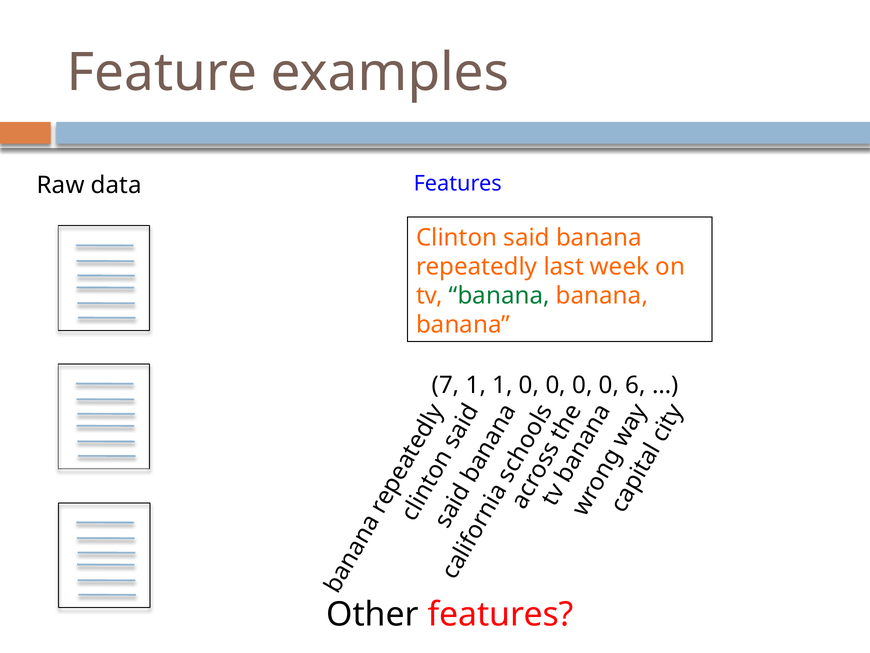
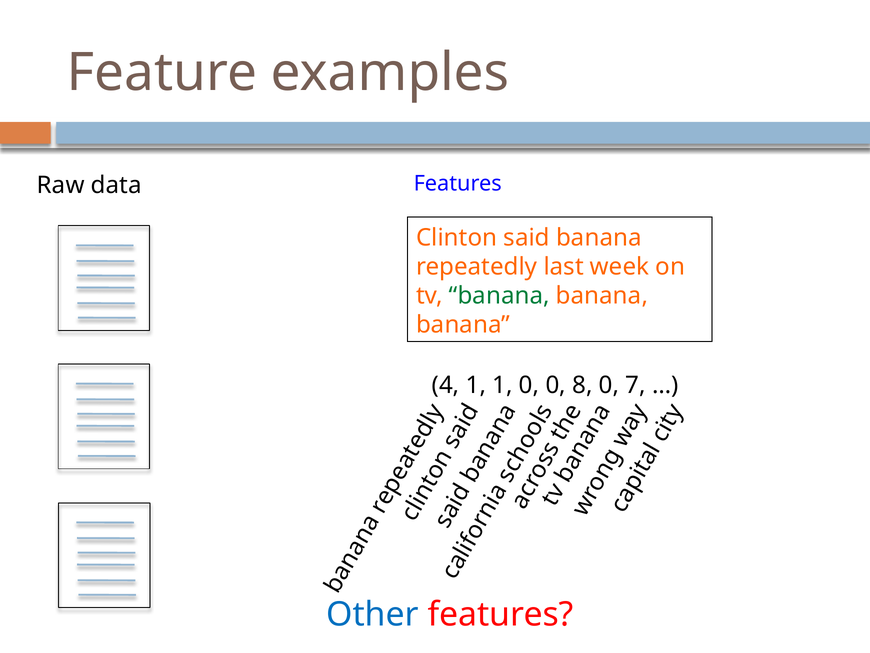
7: 7 -> 4 (446, 385)
1 0 0 0: 0 -> 8 (582, 385)
6: 6 -> 7 (636, 385)
Other colour: black -> blue (373, 614)
